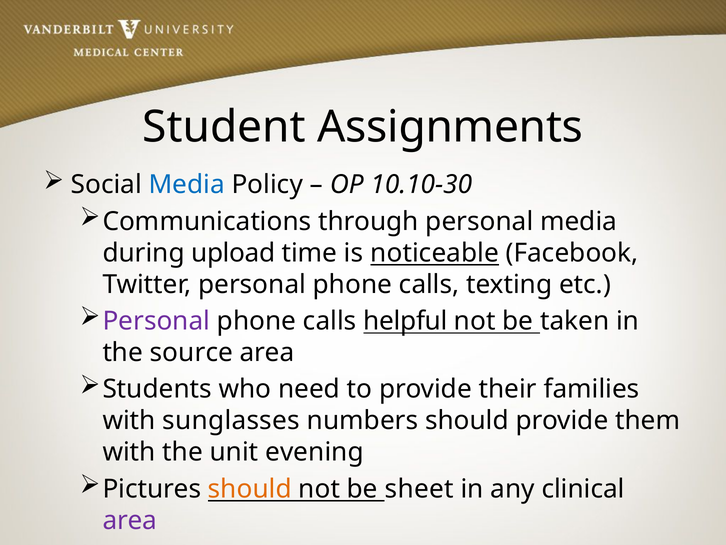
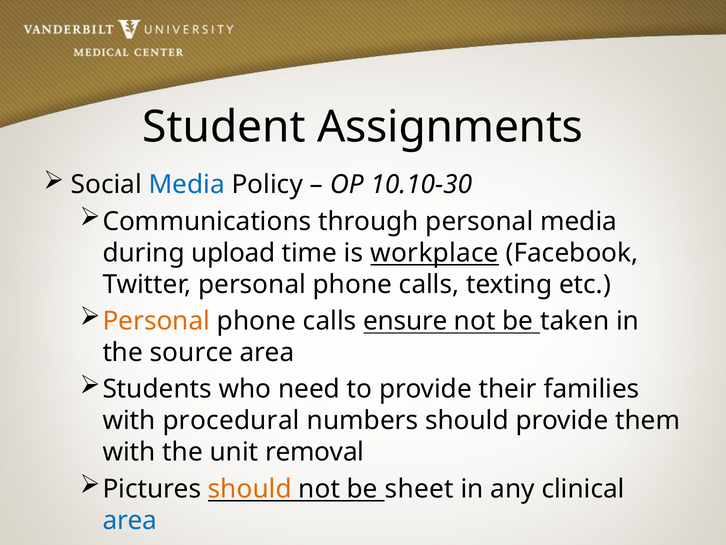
noticeable: noticeable -> workplace (435, 253)
Personal colour: purple -> orange (156, 321)
helpful: helpful -> ensure (405, 321)
sunglasses: sunglasses -> procedural (231, 420)
evening: evening -> removal (315, 452)
area colour: purple -> blue (130, 520)
